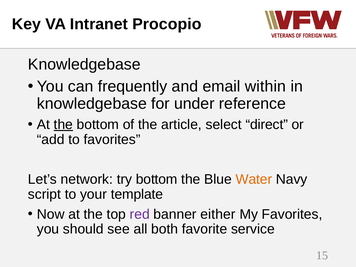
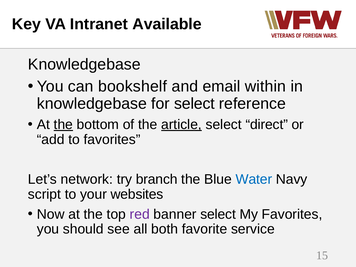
Procopio: Procopio -> Available (167, 24)
frequently: frequently -> bookshelf (133, 86)
for under: under -> select (194, 104)
article underline: none -> present (181, 125)
try bottom: bottom -> branch (157, 179)
Water colour: orange -> blue (254, 179)
template: template -> websites (137, 194)
banner either: either -> select (218, 214)
